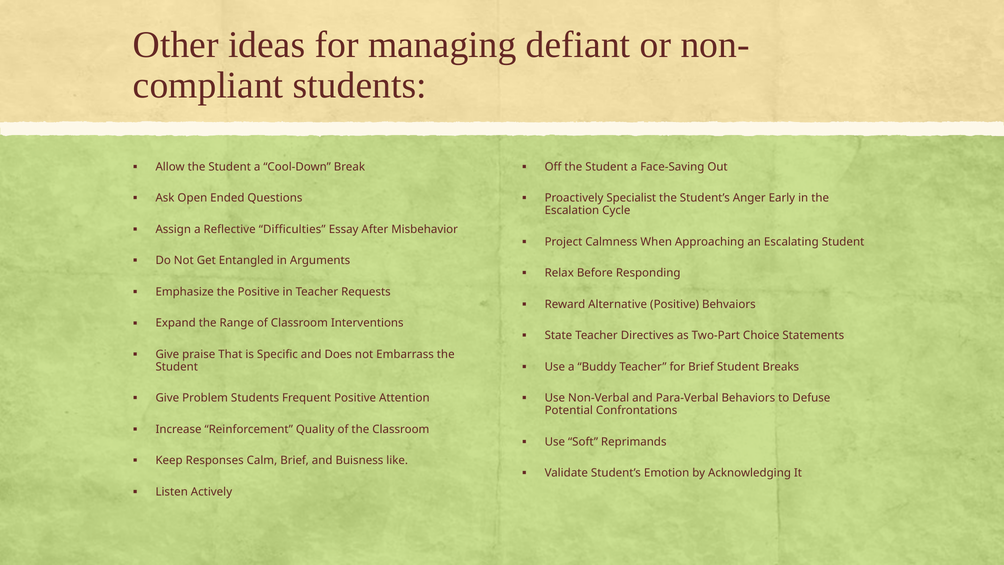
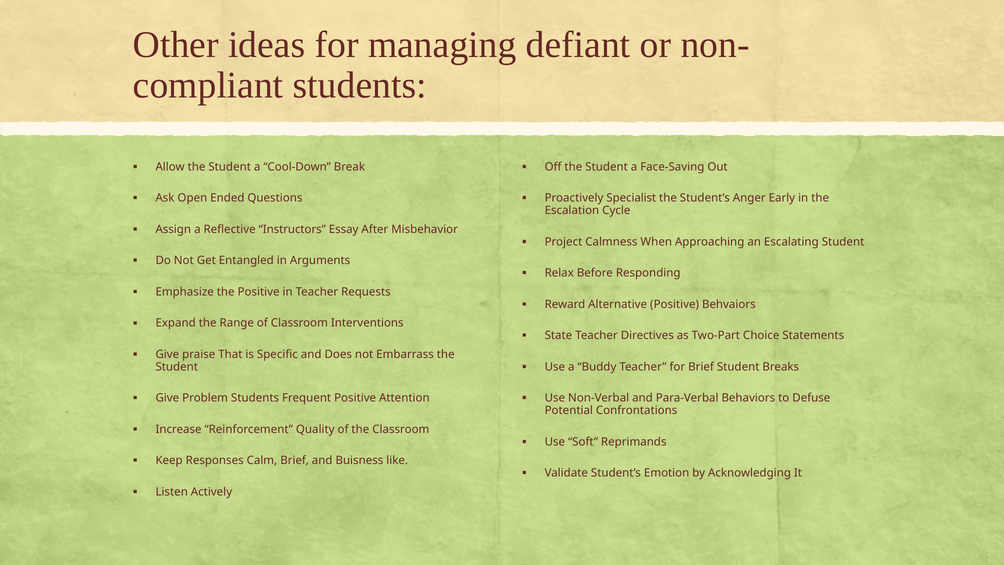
Difficulties: Difficulties -> Instructors (292, 229)
